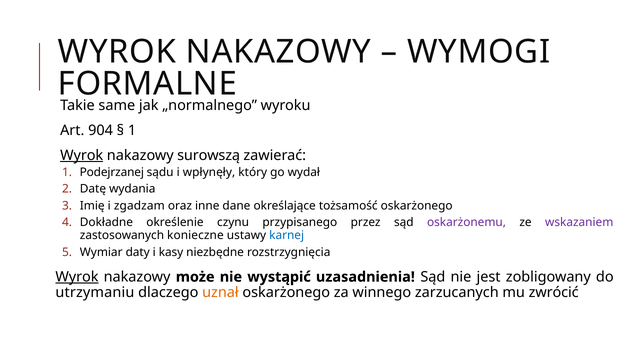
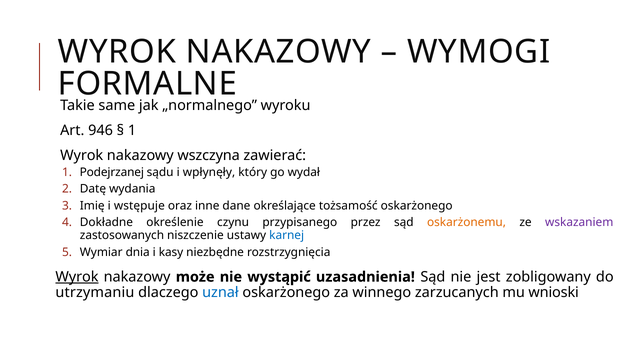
904: 904 -> 946 (101, 130)
Wyrok underline: present -> none (82, 155)
surowszą: surowszą -> wszczyna (209, 155)
zgadzam: zgadzam -> wstępuje (139, 206)
oskarżonemu colour: purple -> orange (467, 222)
konieczne: konieczne -> niszczenie (195, 235)
daty: daty -> dnia (138, 252)
uznał colour: orange -> blue (220, 292)
zwrócić: zwrócić -> wnioski (554, 292)
